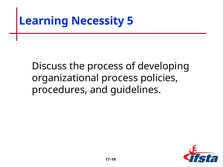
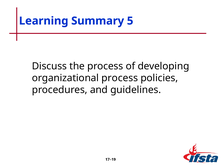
Necessity: Necessity -> Summary (98, 21)
